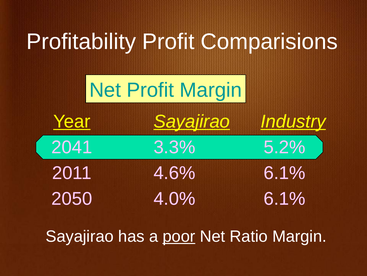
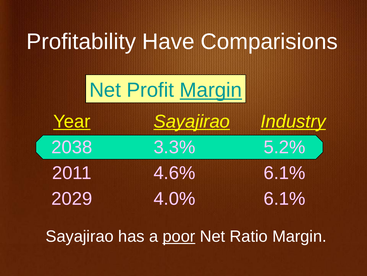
Profitability Profit: Profit -> Have (168, 42)
Margin underline: none -> present (211, 90)
2041: 2041 -> 2038 (72, 147)
2050: 2050 -> 2029 (72, 198)
